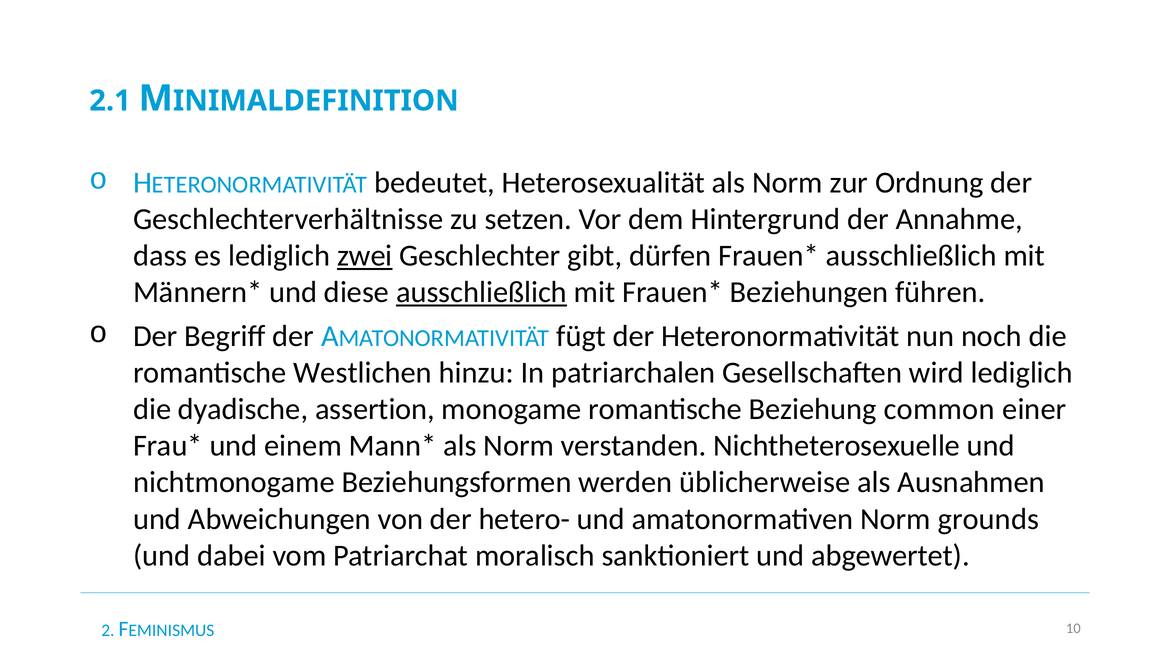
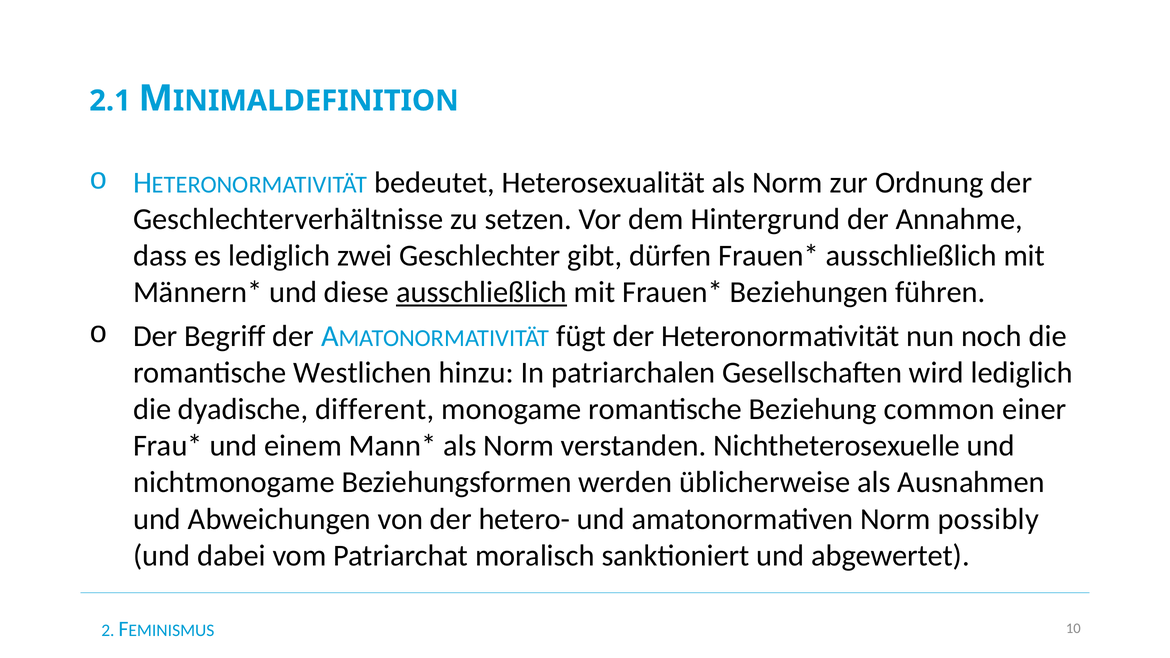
zwei underline: present -> none (365, 256)
assertion: assertion -> different (375, 409)
grounds: grounds -> possibly (988, 519)
